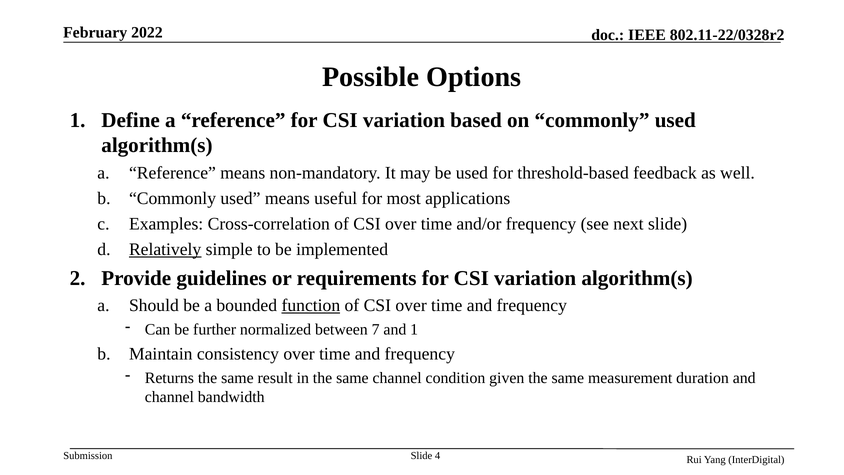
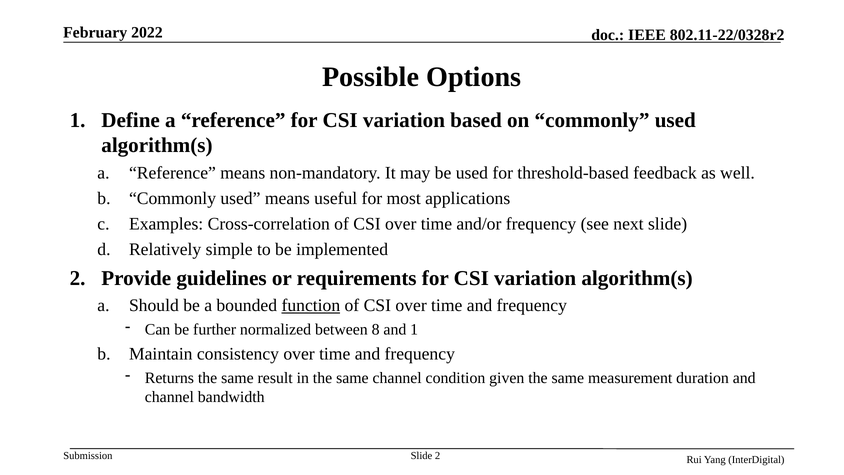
Relatively underline: present -> none (165, 249)
7: 7 -> 8 (376, 329)
Slide 4: 4 -> 2 (438, 455)
